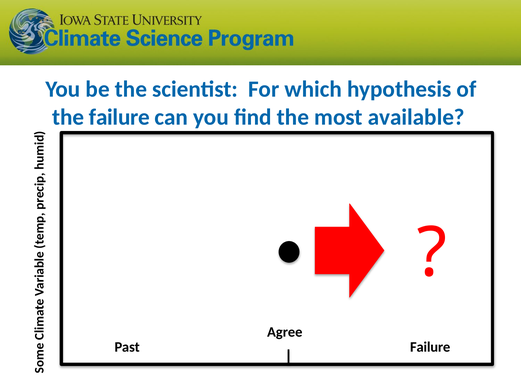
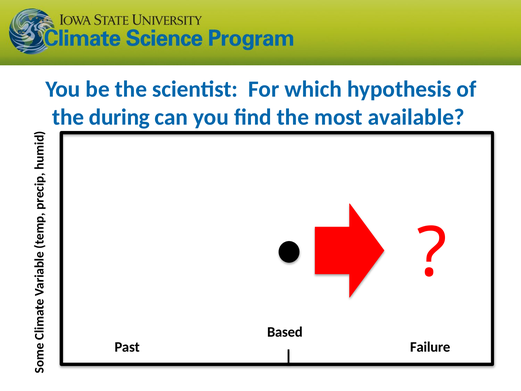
the failure: failure -> during (119, 117)
Agree: Agree -> Based (285, 332)
